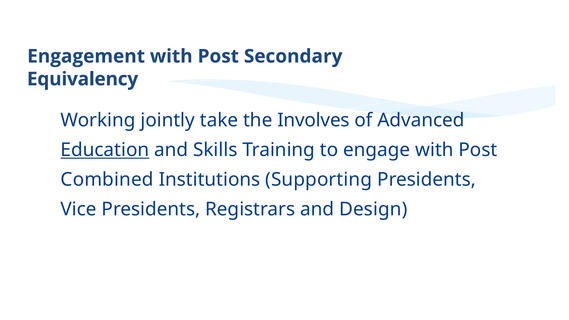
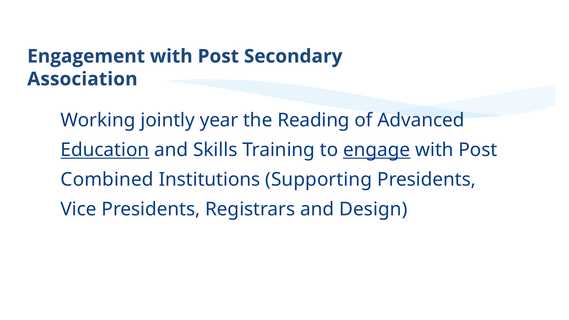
Equivalency: Equivalency -> Association (82, 79)
take: take -> year (219, 120)
Involves: Involves -> Reading (314, 120)
engage underline: none -> present (377, 150)
